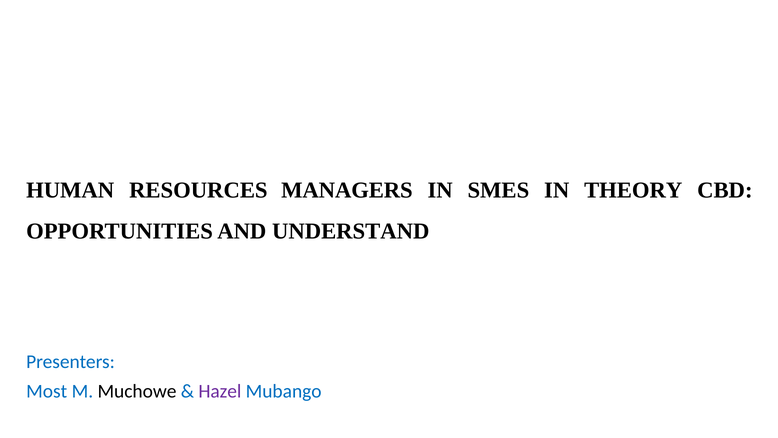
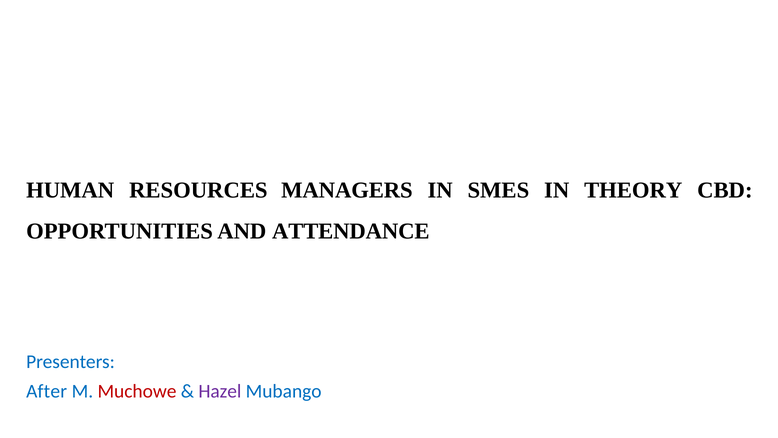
UNDERSTAND: UNDERSTAND -> ATTENDANCE (351, 231)
Most: Most -> After (47, 391)
Muchowe colour: black -> red (137, 391)
